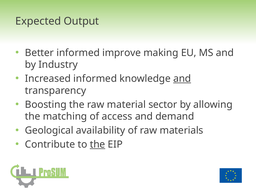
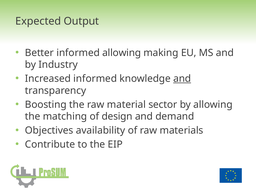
informed improve: improve -> allowing (122, 53)
access: access -> design (117, 117)
Geological: Geological -> Objectives (49, 130)
the underline: present -> none (98, 144)
